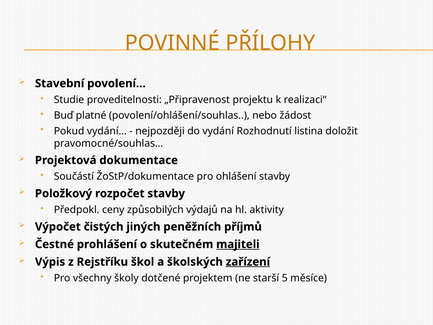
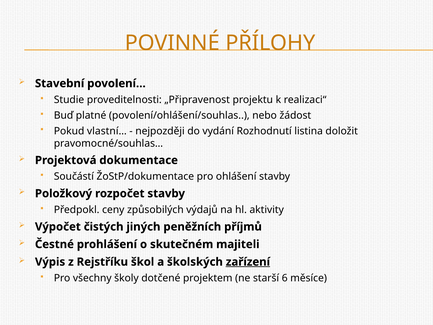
vydání…: vydání… -> vlastní… (107, 131)
majiteli underline: present -> none (238, 244)
5: 5 -> 6 (285, 278)
